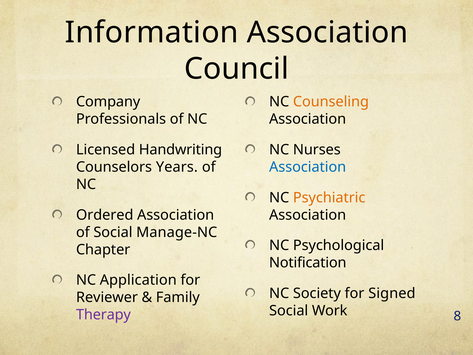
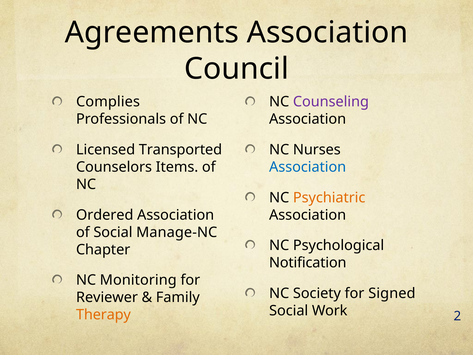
Information: Information -> Agreements (152, 32)
Company: Company -> Complies (108, 102)
Counseling colour: orange -> purple (331, 102)
Handwriting: Handwriting -> Transported (180, 150)
Years: Years -> Items (177, 167)
Application: Application -> Monitoring (138, 280)
8: 8 -> 2 (457, 316)
Therapy colour: purple -> orange (103, 315)
